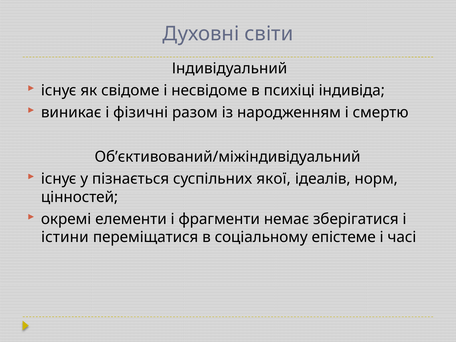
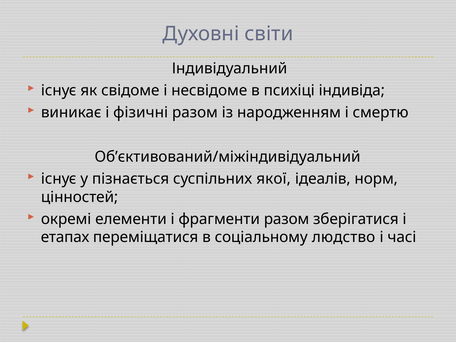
фрагменти немає: немає -> разом (287, 219)
істини: істини -> етапах (65, 237)
епістеме: епістеме -> людство (344, 237)
